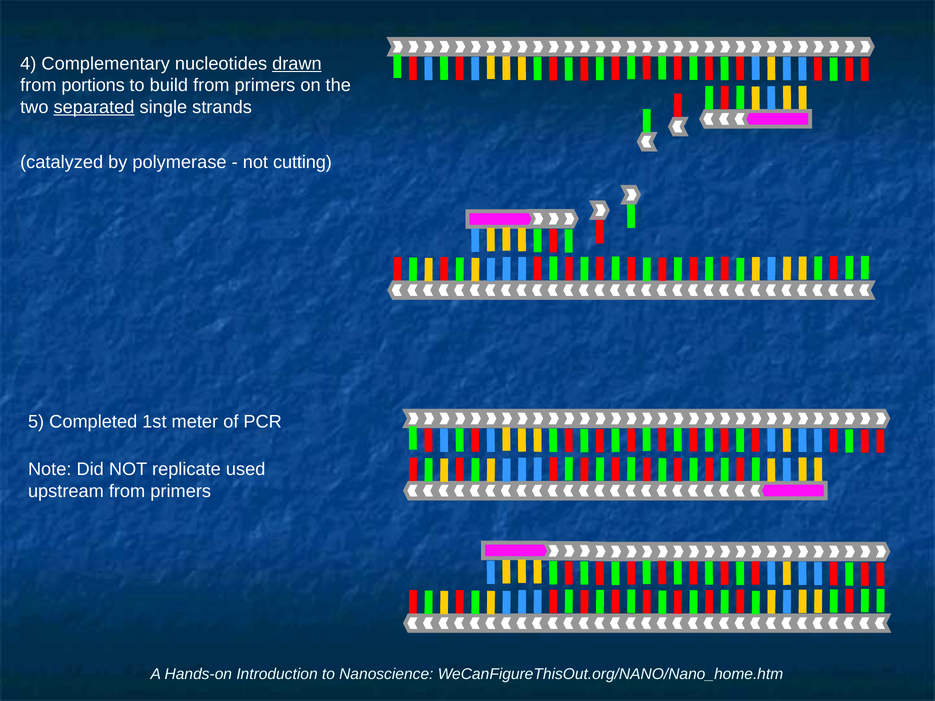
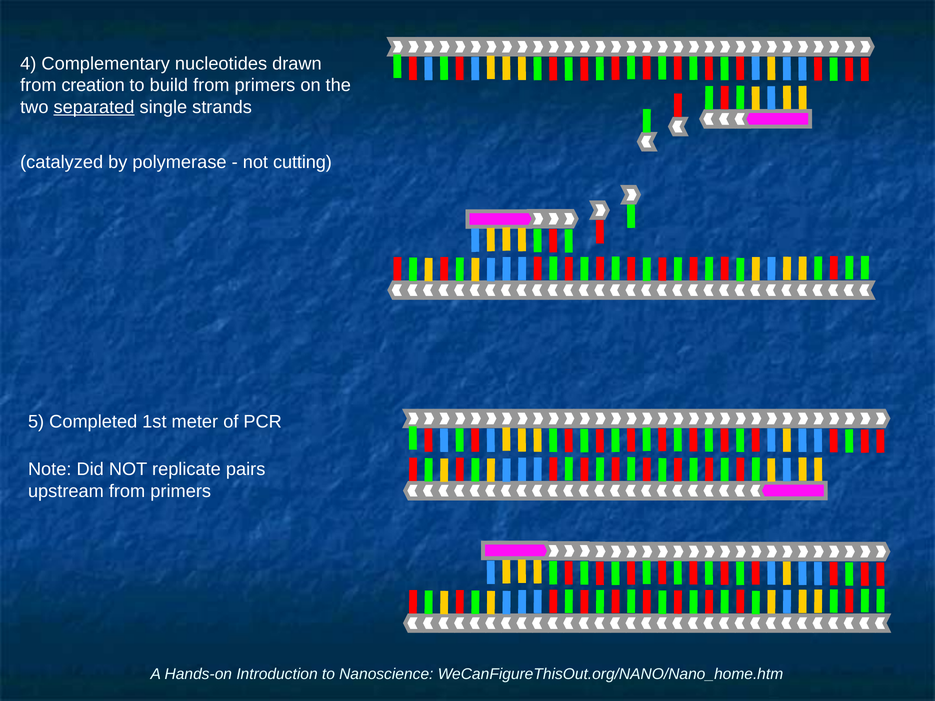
drawn underline: present -> none (297, 64)
portions: portions -> creation (93, 85)
used: used -> pairs (246, 470)
